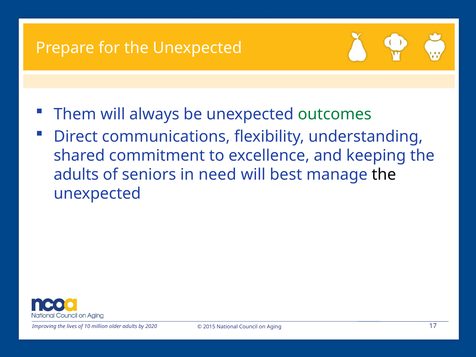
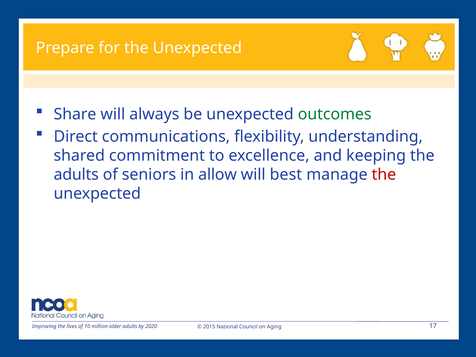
Them: Them -> Share (75, 114)
need: need -> allow (218, 175)
the colour: black -> red (384, 175)
